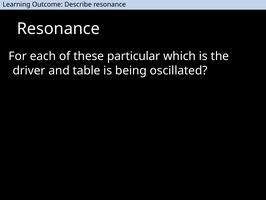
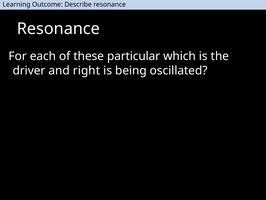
table: table -> right (86, 70)
